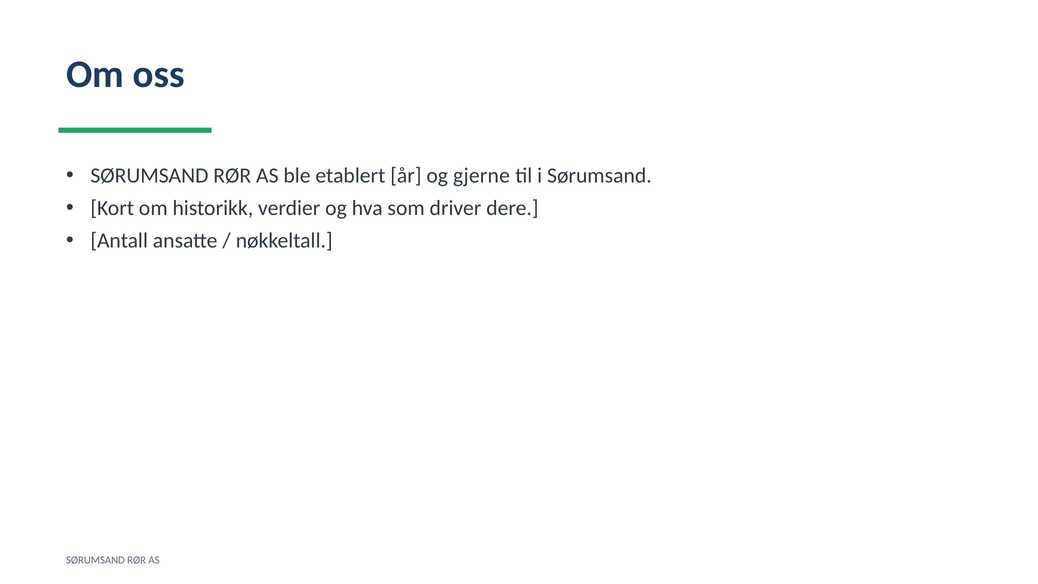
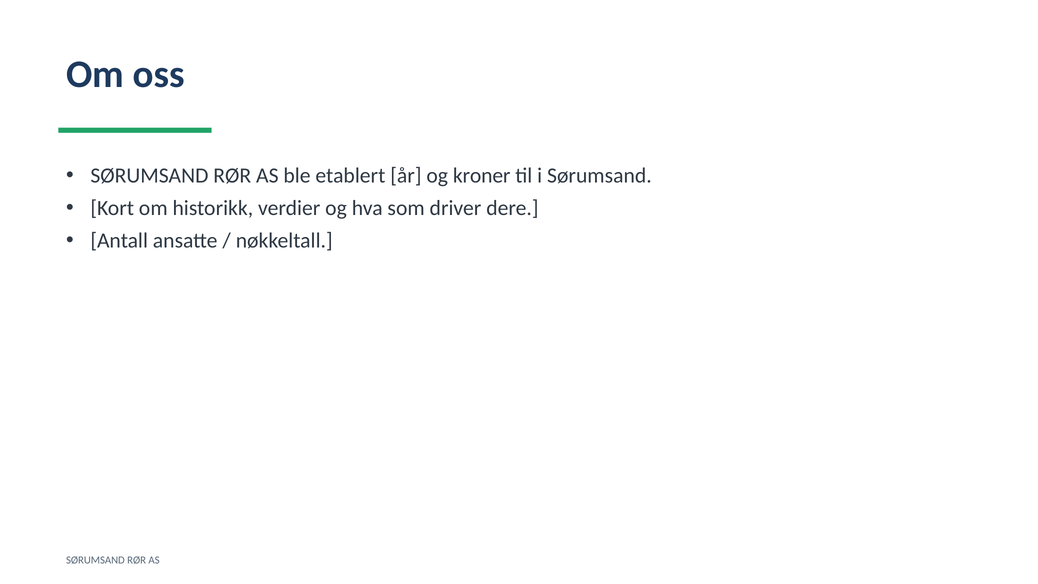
gjerne: gjerne -> kroner (482, 176)
